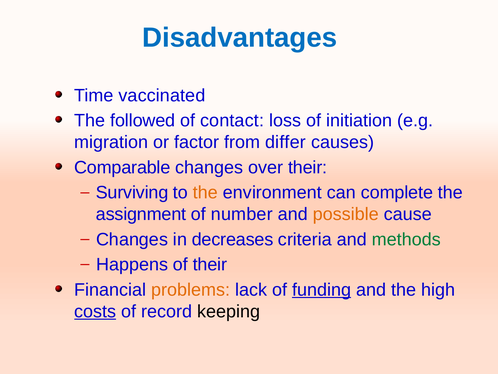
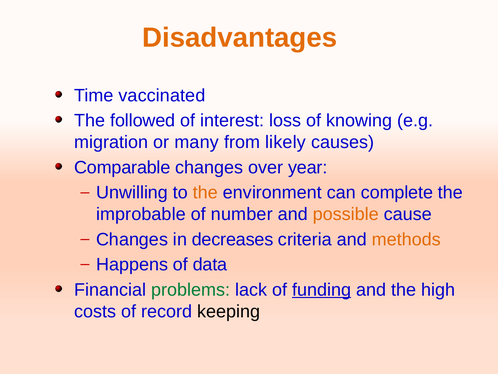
Disadvantages colour: blue -> orange (240, 38)
contact: contact -> interest (232, 121)
initiation: initiation -> knowing (359, 121)
factor: factor -> many (197, 142)
differ: differ -> likely (286, 142)
over their: their -> year (308, 167)
Surviving: Surviving -> Unwilling (132, 192)
assignment: assignment -> improbable (141, 214)
methods colour: green -> orange (406, 239)
of their: their -> data (210, 264)
problems colour: orange -> green (191, 289)
costs underline: present -> none (95, 311)
